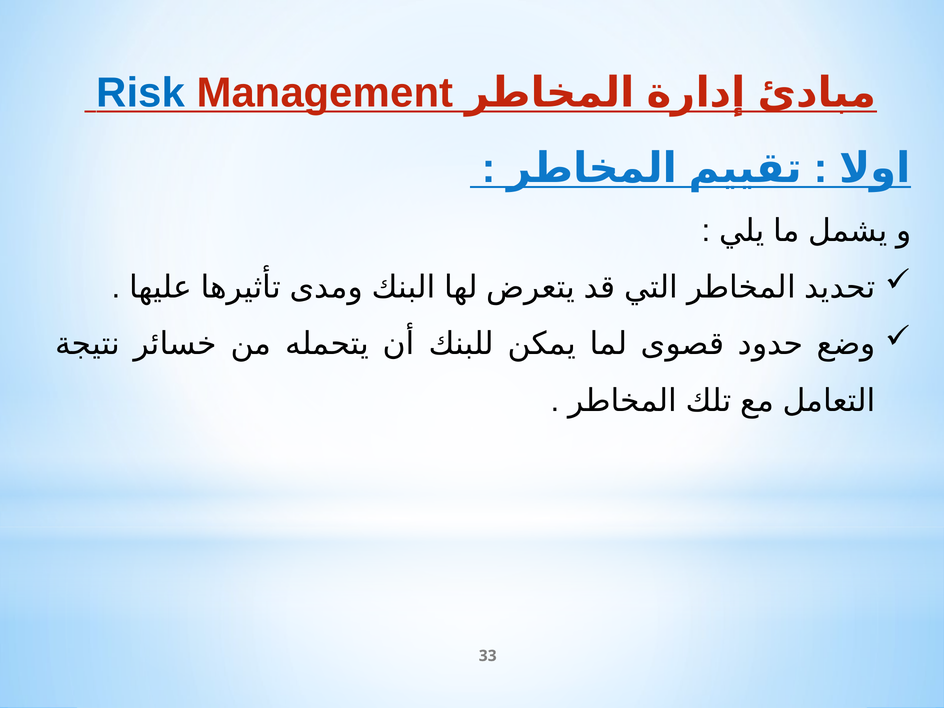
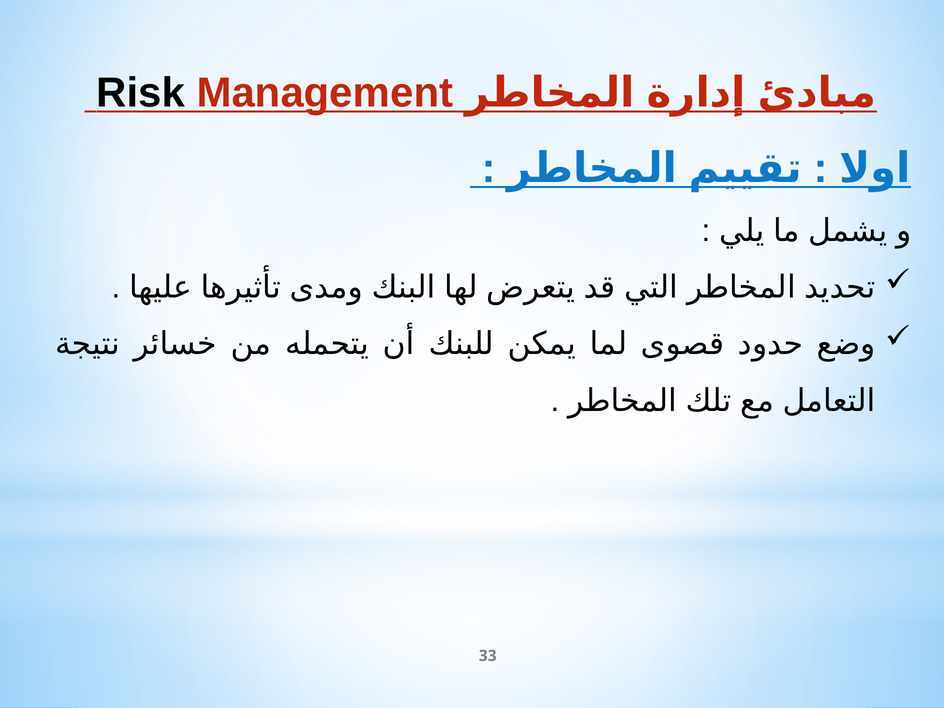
Risk colour: blue -> black (141, 93)
